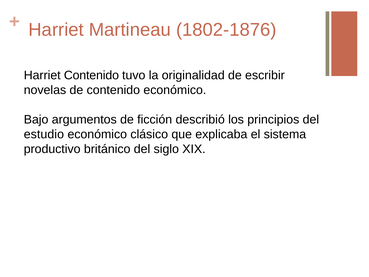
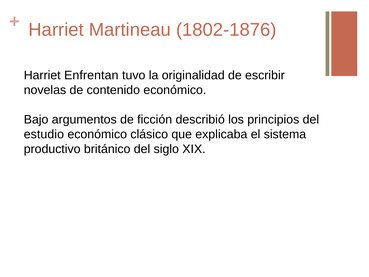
Harriet Contenido: Contenido -> Enfrentan (91, 75)
